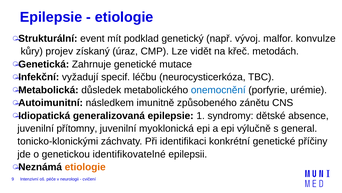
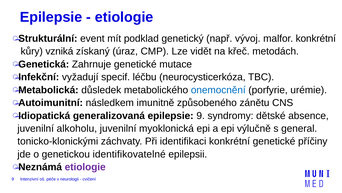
malfor konvulze: konvulze -> konkrétní (316, 38)
projev: projev -> vzniká (59, 51)
epilepsie 1: 1 -> 9 (201, 115)
přítomny: přítomny -> alkoholu (77, 128)
etiologie colour: orange -> purple (85, 167)
